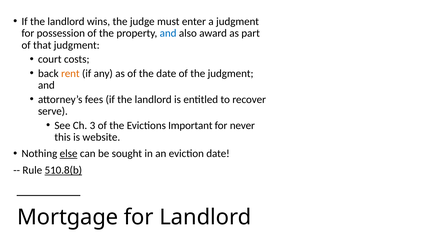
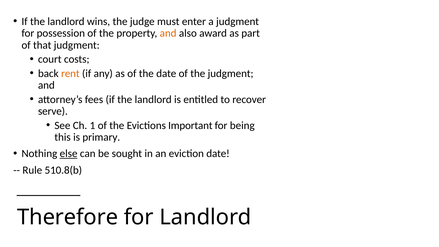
and colour: blue -> orange (168, 33)
3: 3 -> 1 (92, 125)
never: never -> being (242, 125)
website: website -> primary (101, 137)
510.8(b underline: present -> none (63, 170)
Mortgage: Mortgage -> Therefore (68, 217)
